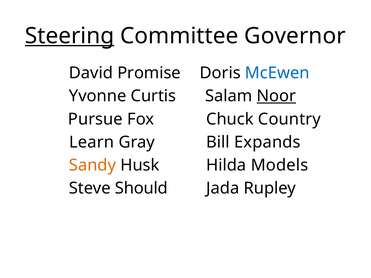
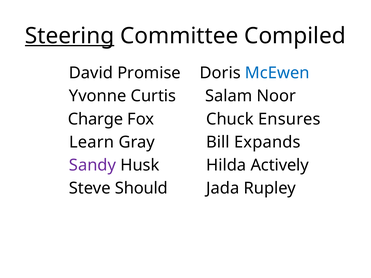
Governor: Governor -> Compiled (295, 36)
Noor underline: present -> none (276, 96)
Pursue: Pursue -> Charge (96, 119)
Country: Country -> Ensures (289, 119)
Sandy colour: orange -> purple (92, 165)
Models: Models -> Actively (280, 165)
